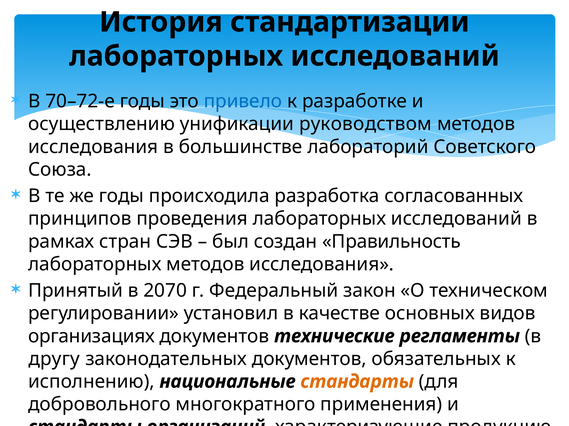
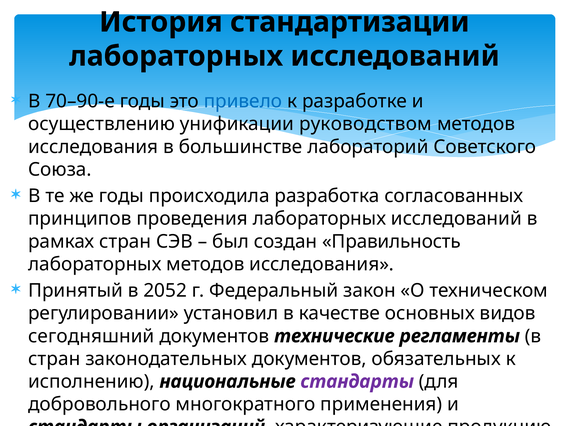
70–72-е: 70–72-е -> 70–90-е (80, 102)
2070: 2070 -> 2052 (165, 291)
организациях: организациях -> сегодняшний (91, 337)
другу: другу -> стран (54, 359)
стандарты colour: orange -> purple (357, 382)
